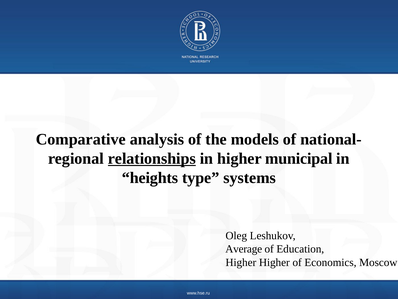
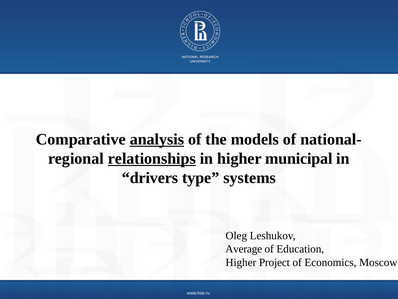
analysis underline: none -> present (157, 139)
heights: heights -> drivers (150, 178)
Higher Higher: Higher -> Project (274, 262)
